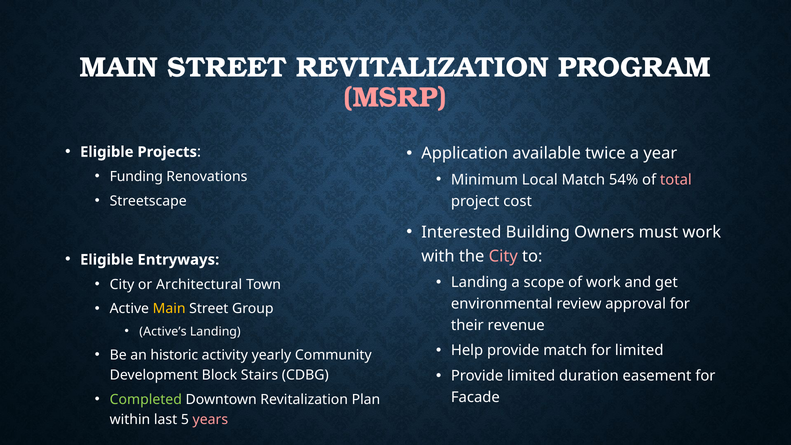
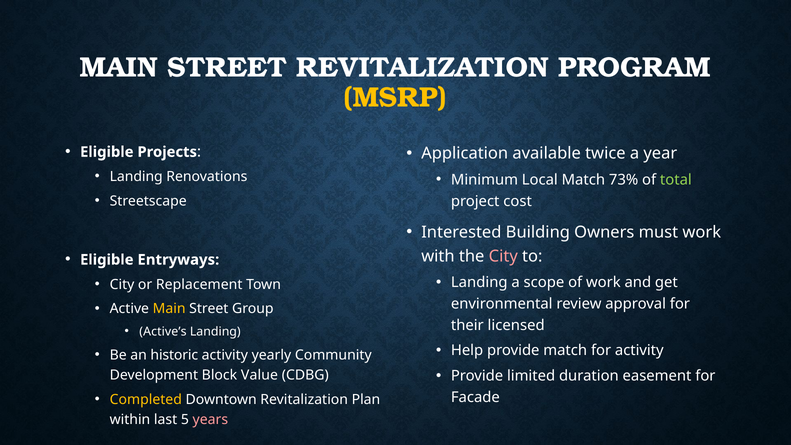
MSRP colour: pink -> yellow (395, 97)
Funding: Funding -> Landing (136, 177)
54%: 54% -> 73% (624, 180)
total colour: pink -> light green (676, 180)
Architectural: Architectural -> Replacement (199, 284)
revenue: revenue -> licensed (516, 325)
for limited: limited -> activity (639, 351)
Stairs: Stairs -> Value (259, 375)
Completed colour: light green -> yellow (146, 399)
